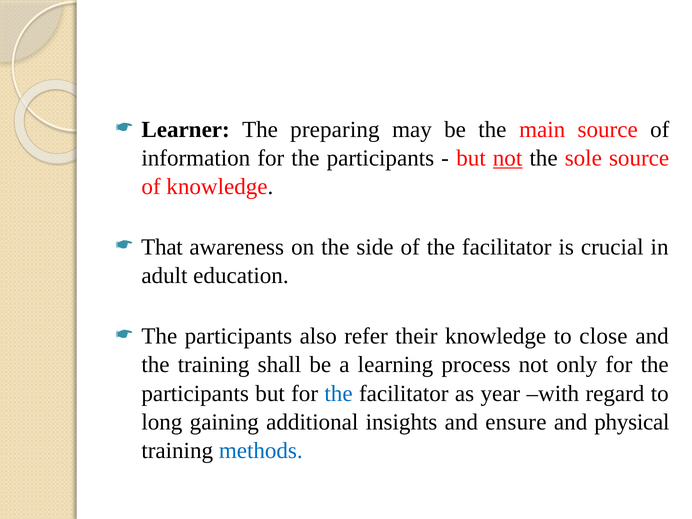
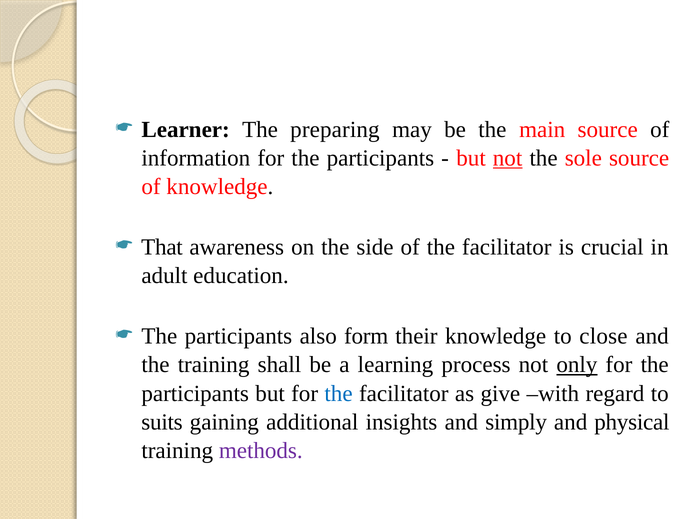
refer: refer -> form (366, 336)
only underline: none -> present (577, 365)
year: year -> give (500, 393)
long: long -> suits (162, 422)
ensure: ensure -> simply (516, 422)
methods colour: blue -> purple (261, 451)
